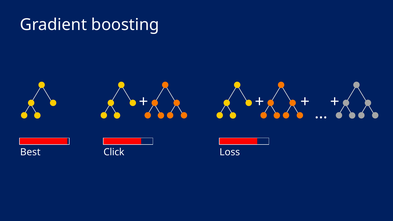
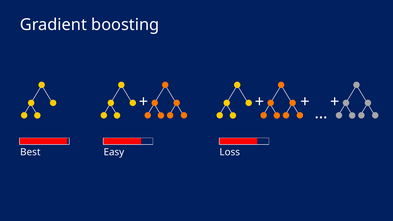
Click: Click -> Easy (114, 152)
